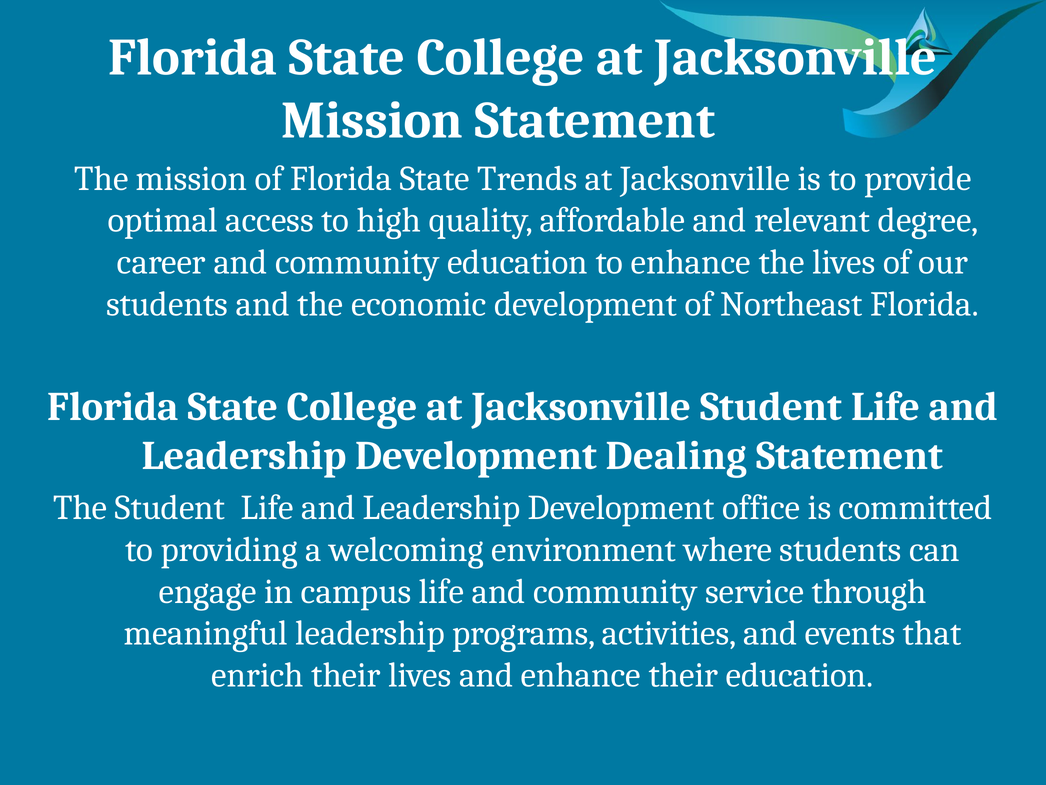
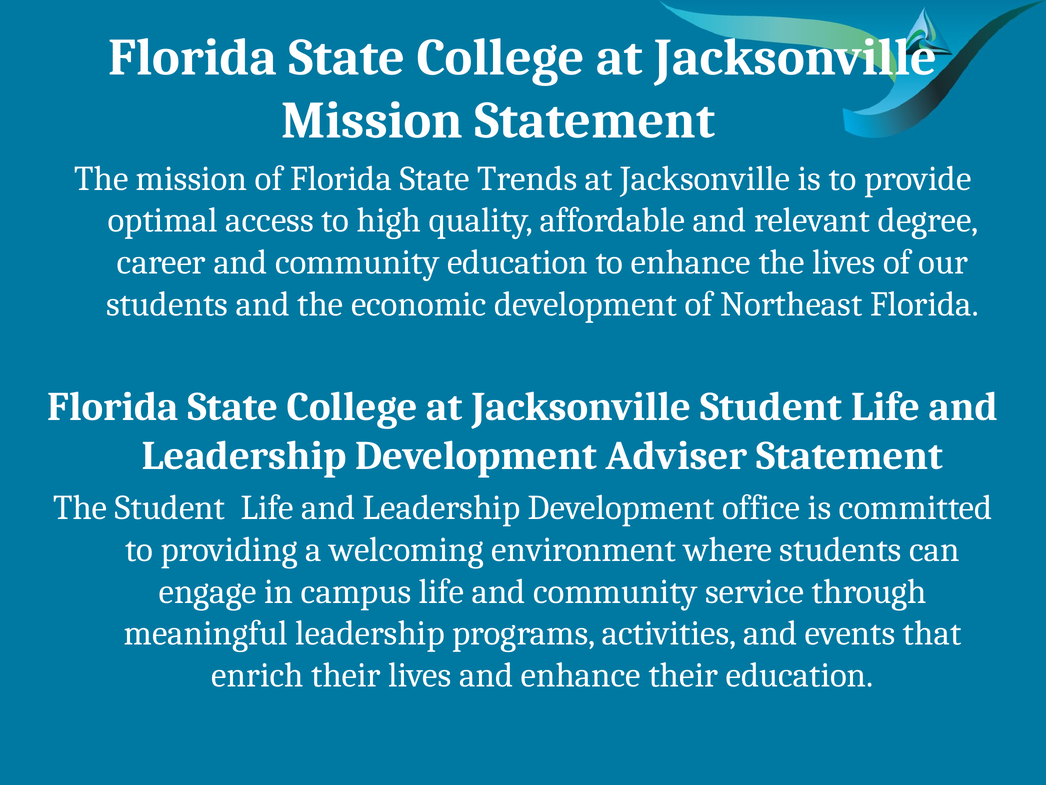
Dealing: Dealing -> Adviser (677, 456)
